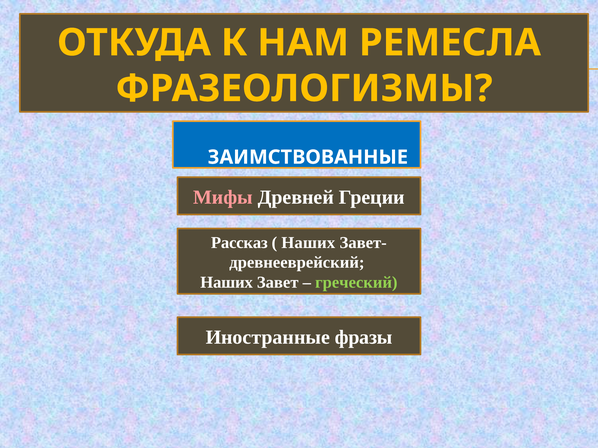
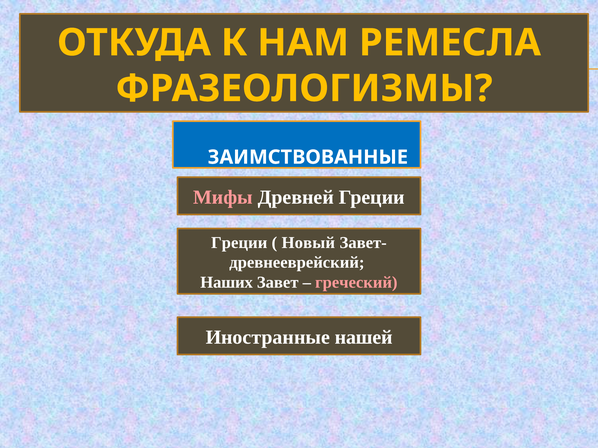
Рассказ: Рассказ -> Греции (239, 243)
Наших: Наших -> Новый (308, 243)
греческий colour: light green -> pink (356, 283)
фразы: фразы -> нашей (364, 338)
